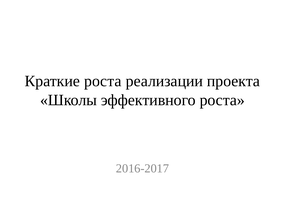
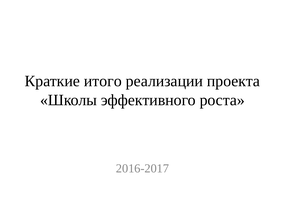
Краткие роста: роста -> итого (103, 81)
